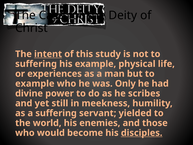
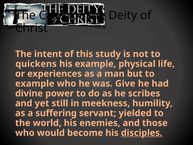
intent underline: present -> none (48, 54)
suffering: suffering -> quickens (36, 64)
Only: Only -> Give (125, 83)
